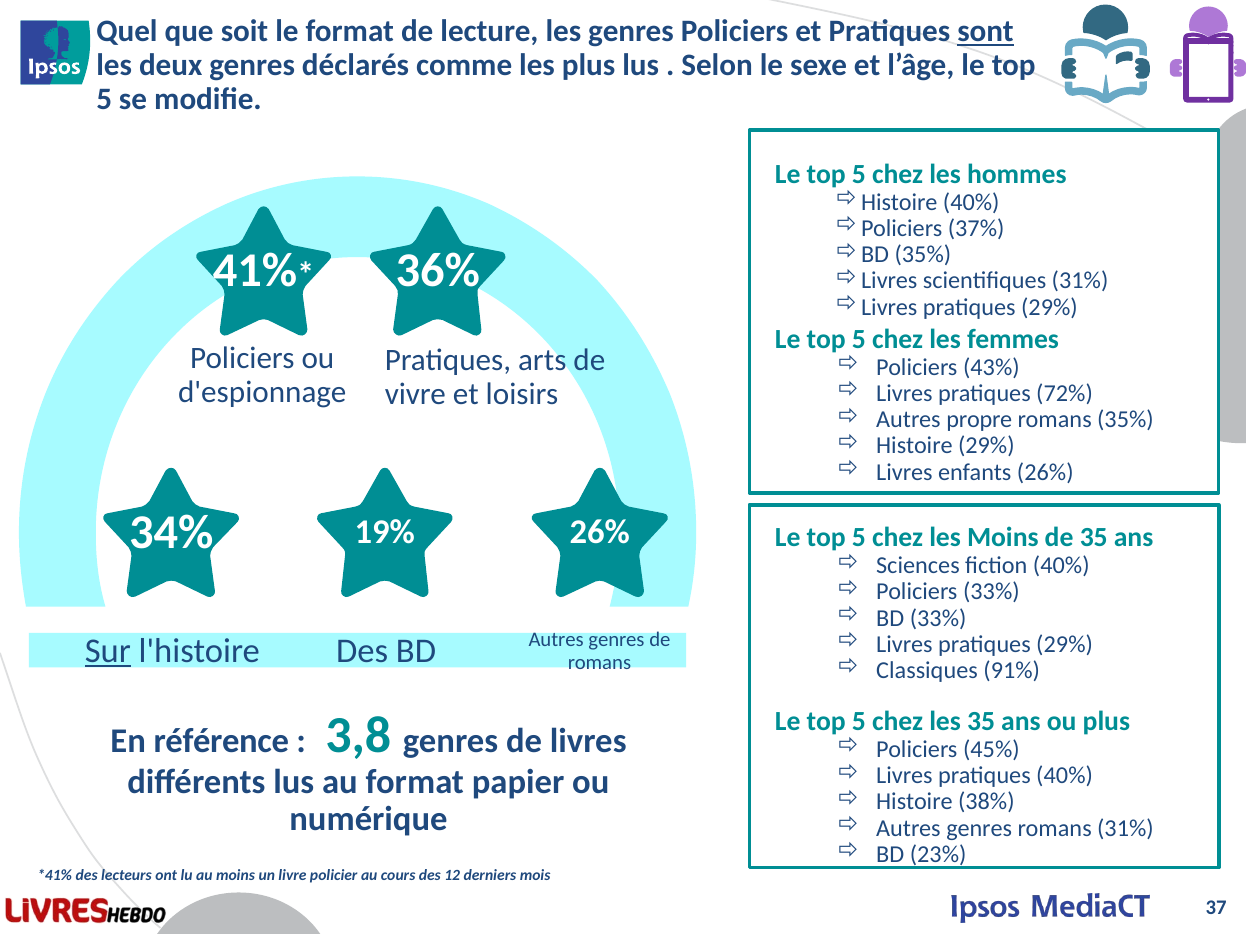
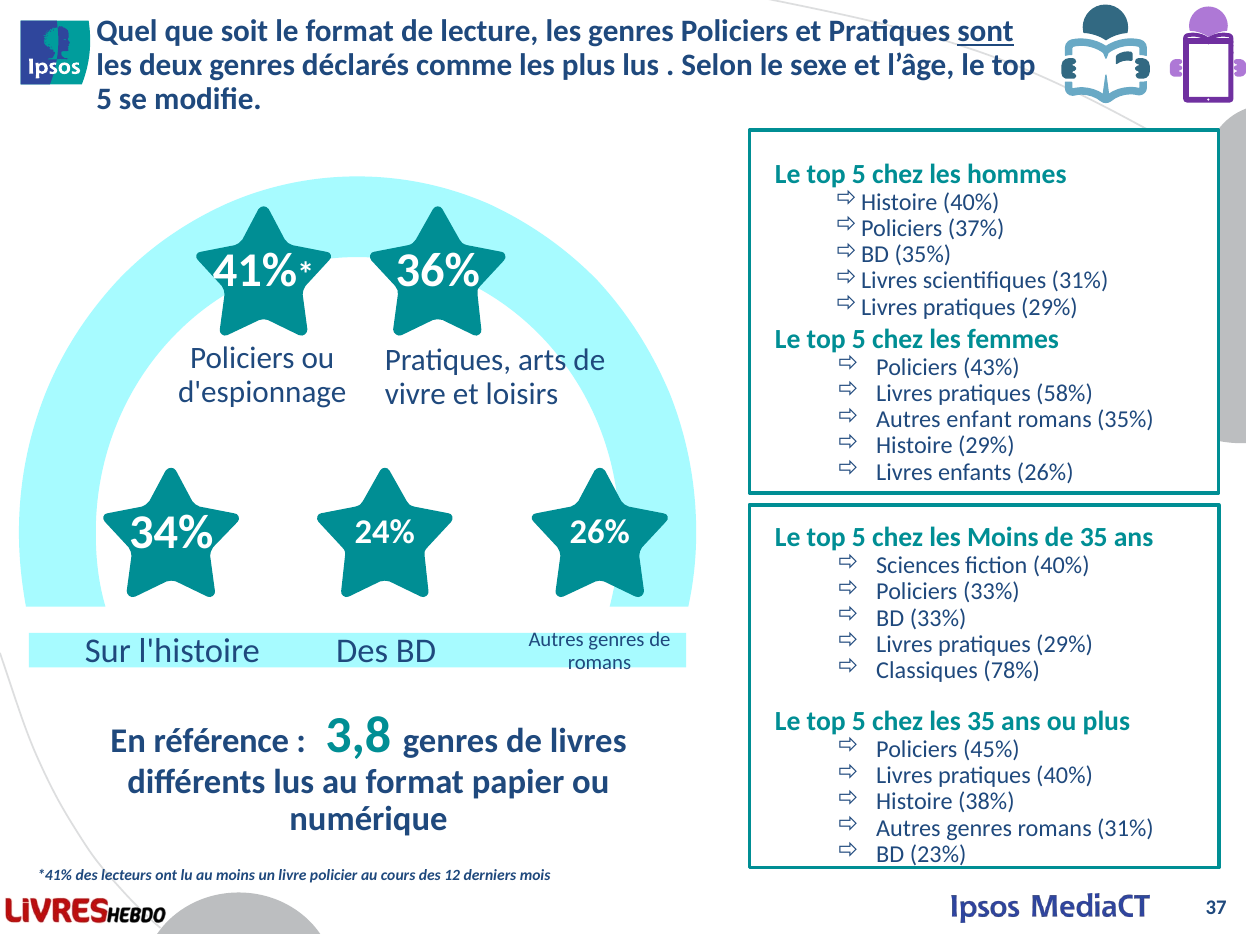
72%: 72% -> 58% (1065, 394)
propre: propre -> enfant (979, 420)
19%: 19% -> 24% (385, 533)
Sur underline: present -> none (108, 652)
91%: 91% -> 78% (1012, 671)
